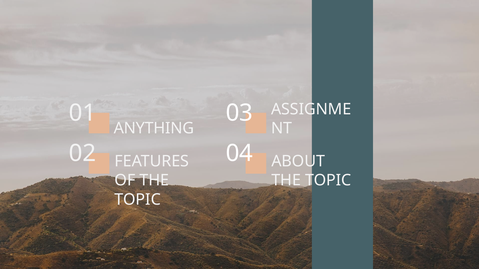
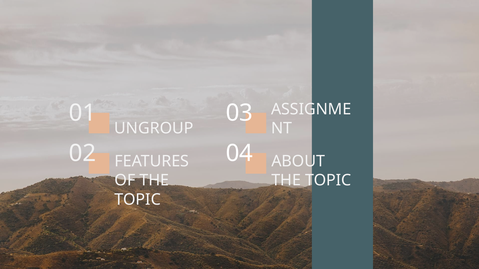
ANYTHING: ANYTHING -> UNGROUP (154, 129)
